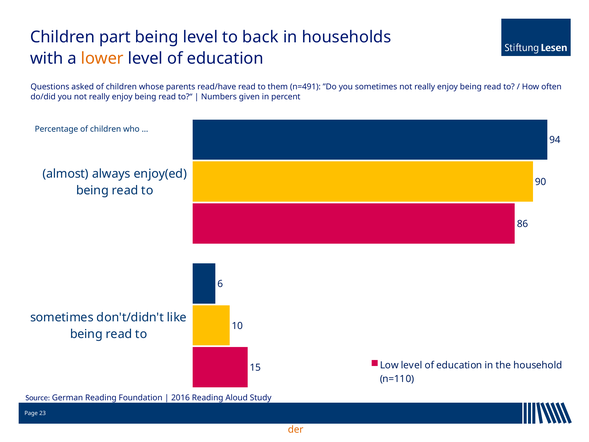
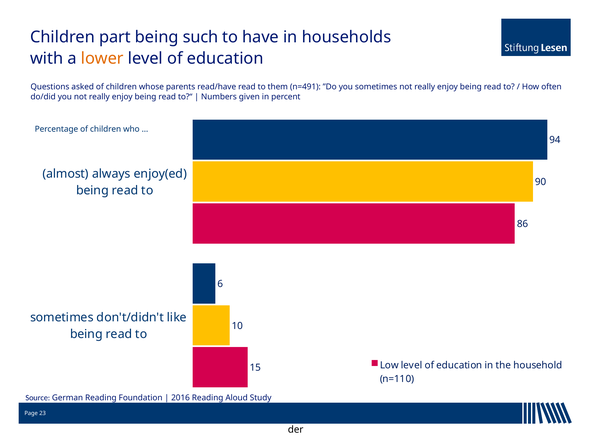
being level: level -> such (200, 37)
back: back -> have (261, 37)
der colour: orange -> black (296, 429)
